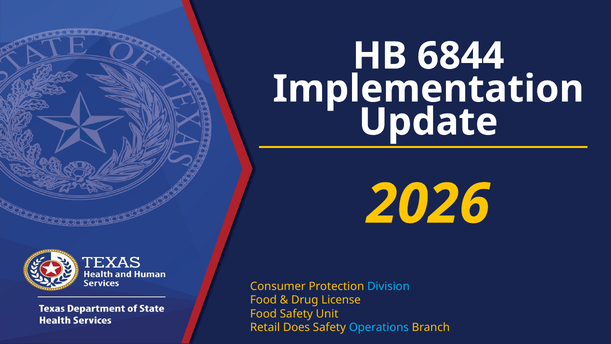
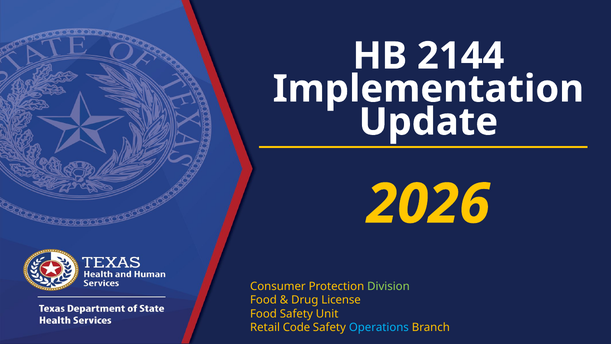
6844: 6844 -> 2144 (461, 56)
Division colour: light blue -> light green (388, 286)
Does: Does -> Code (297, 327)
